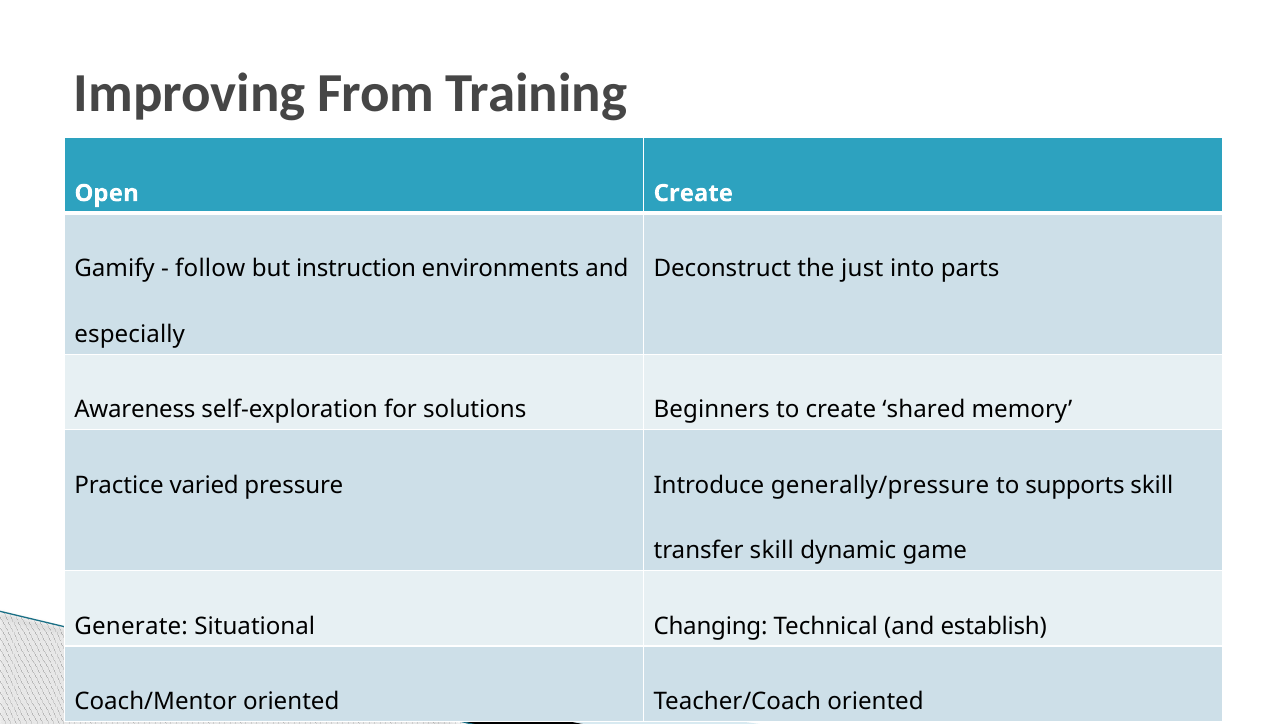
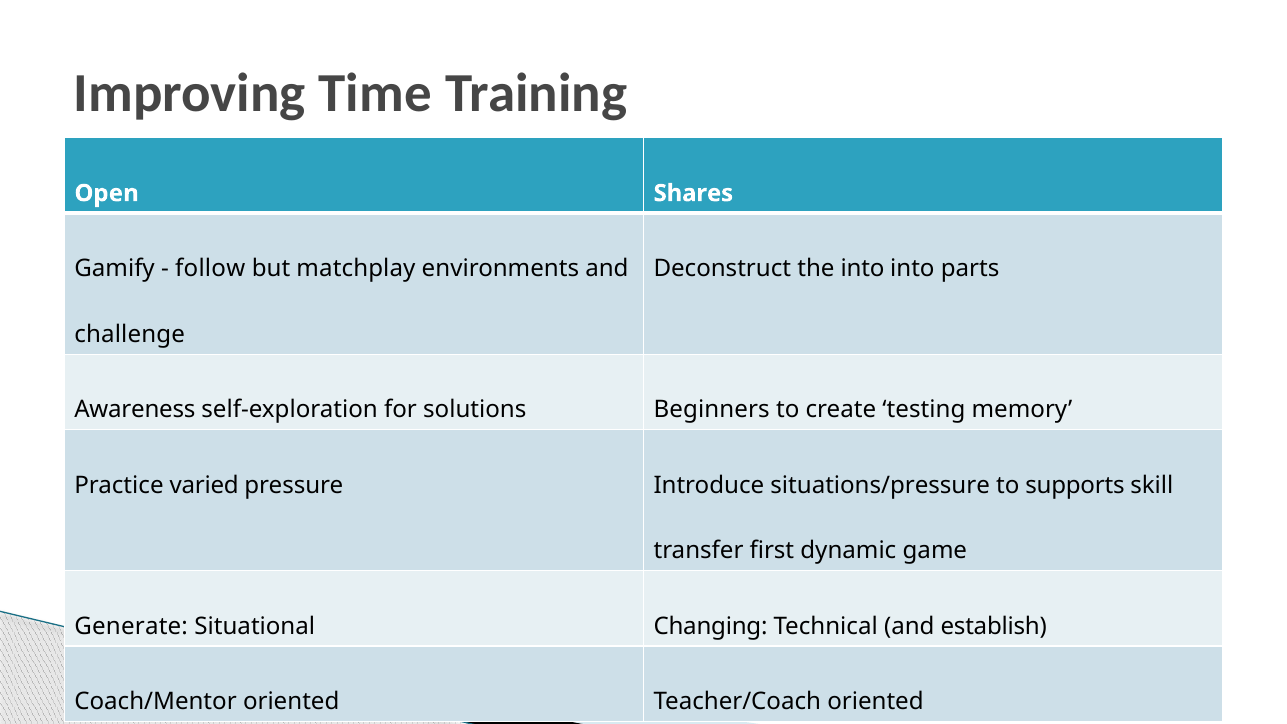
From: From -> Time (375, 93)
Open Create: Create -> Shares (693, 193)
instruction: instruction -> matchplay (356, 269)
the just: just -> into (863, 269)
especially: especially -> challenge (130, 334)
shared: shared -> testing (924, 410)
generally/pressure: generally/pressure -> situations/pressure (880, 485)
transfer skill: skill -> first (772, 551)
